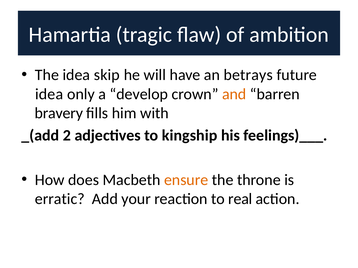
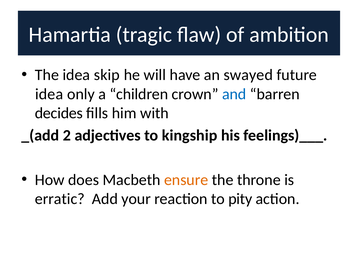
betrays: betrays -> swayed (248, 75)
develop: develop -> children (139, 94)
and colour: orange -> blue (234, 94)
bravery: bravery -> decides (59, 113)
real: real -> pity (240, 199)
